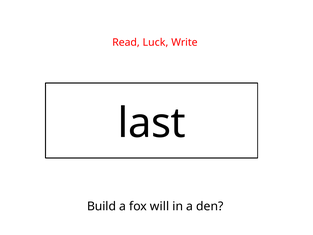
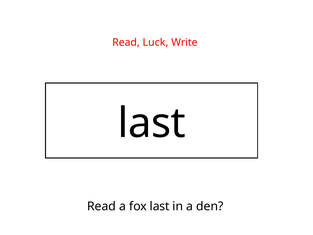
Build: Build -> Read (102, 206)
fox will: will -> last (160, 206)
